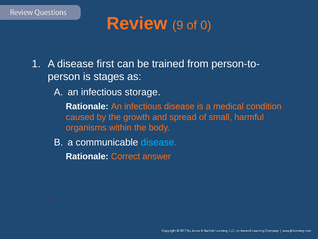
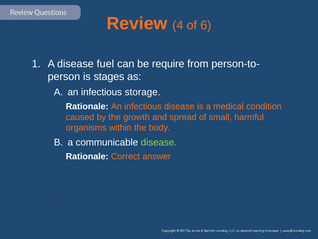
9: 9 -> 4 (178, 25)
0: 0 -> 6 (206, 25)
first: first -> fuel (105, 64)
trained: trained -> require (168, 64)
disease colour: light blue -> light green (159, 142)
